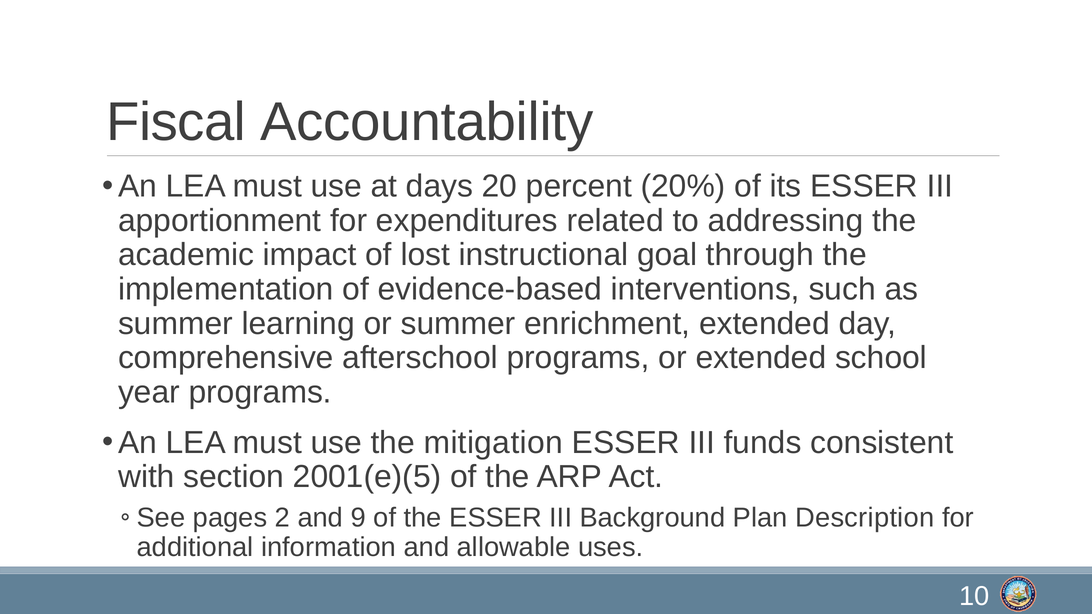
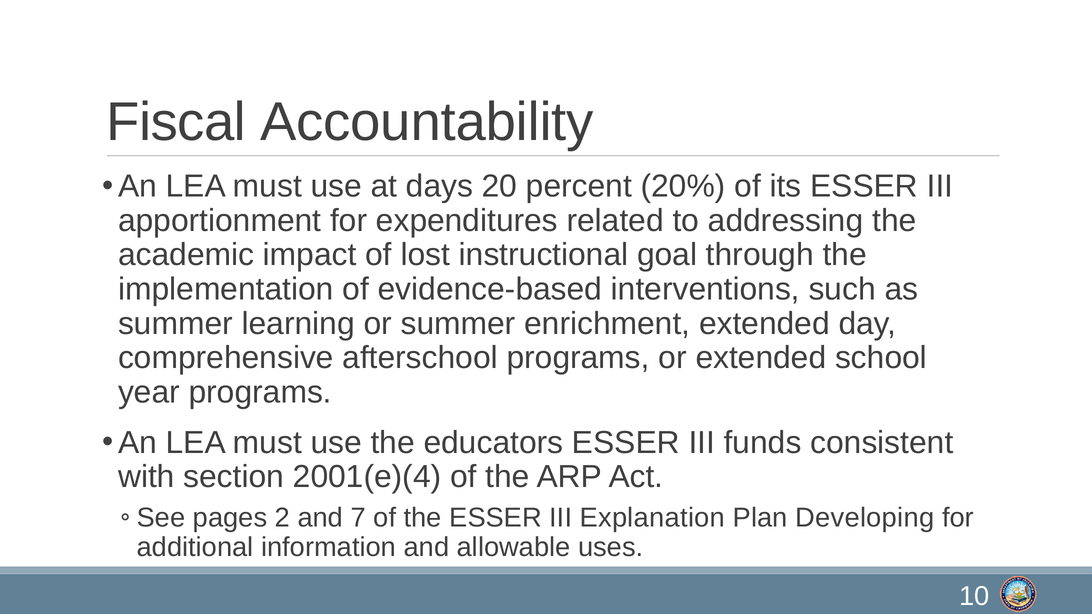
mitigation: mitigation -> educators (493, 443)
2001(e)(5: 2001(e)(5 -> 2001(e)(4 (367, 477)
9: 9 -> 7 (358, 518)
Background: Background -> Explanation (652, 518)
Description: Description -> Developing (865, 518)
